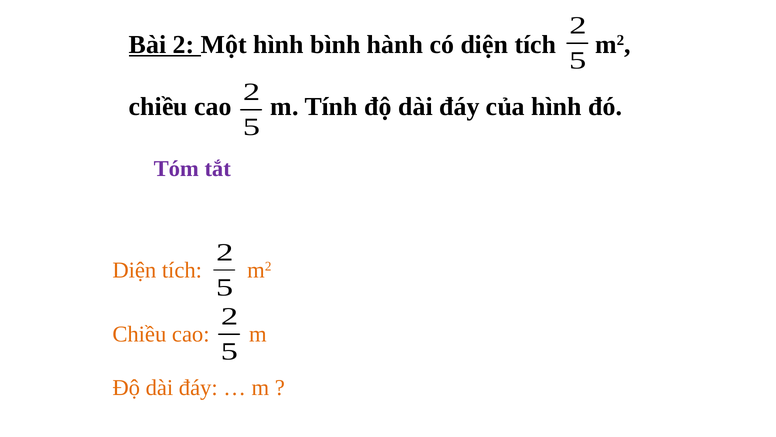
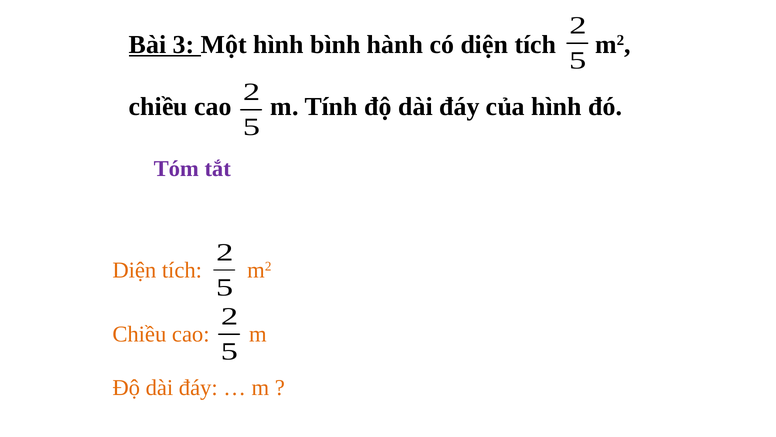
Bài 2: 2 -> 3 (184, 44)
